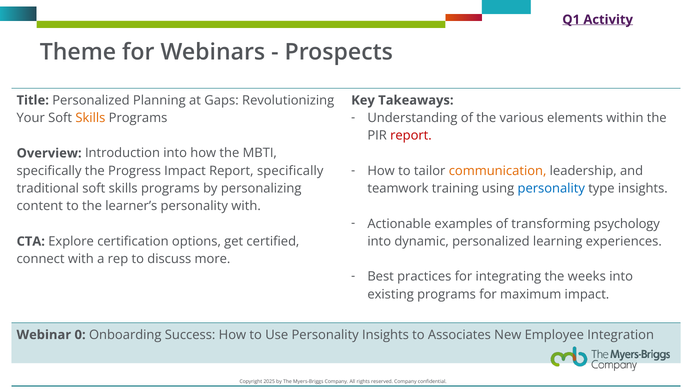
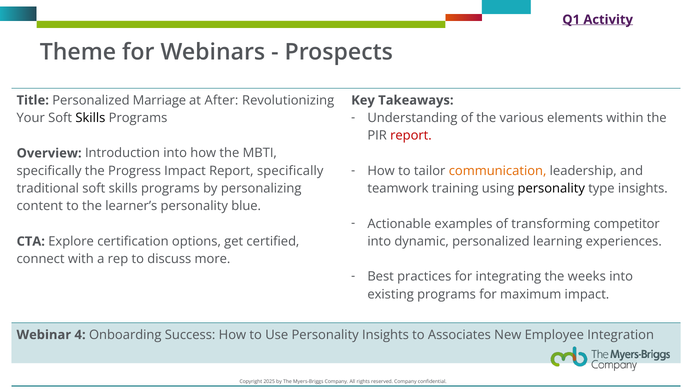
Planning: Planning -> Marriage (159, 100)
Gaps: Gaps -> After (221, 100)
Skills colour: orange -> black (90, 118)
personality colour: blue -> black (551, 189)
personality with: with -> blue (246, 206)
psychology: psychology -> competitor (627, 224)
0: 0 -> 4 (80, 335)
